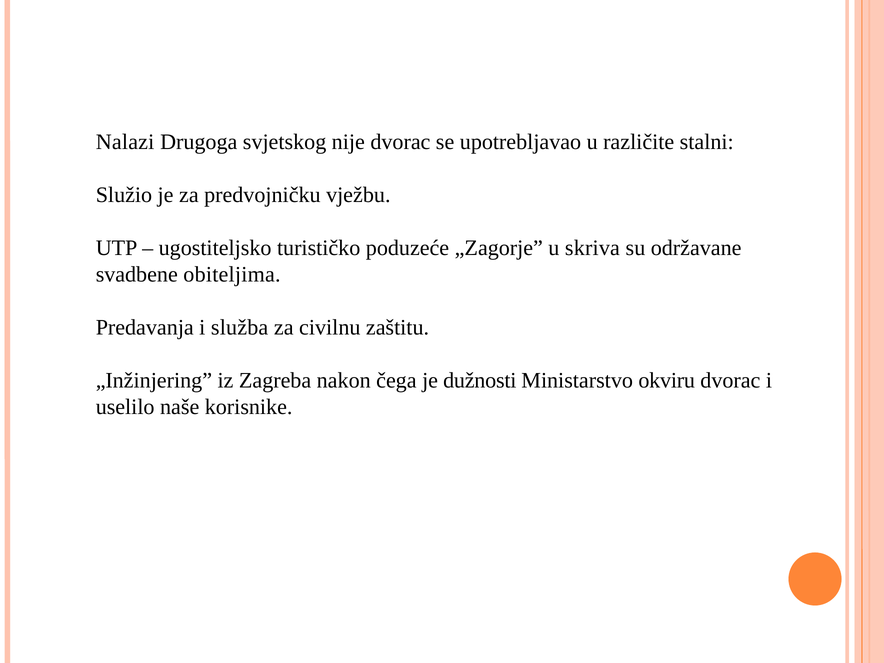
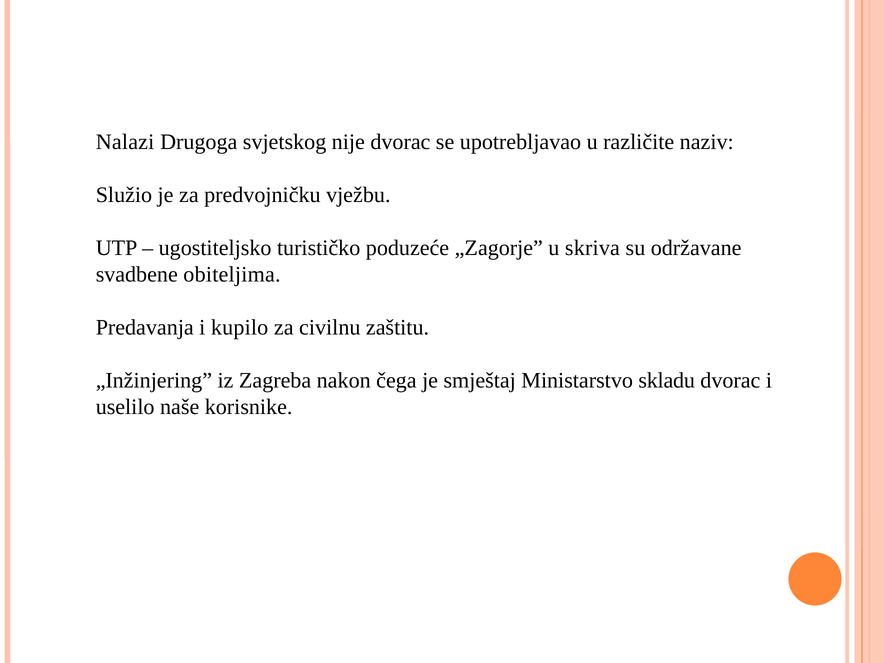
stalni: stalni -> naziv (707, 142)
služba: služba -> kupilo (240, 327)
dužnosti: dužnosti -> smještaj (480, 381)
okviru: okviru -> skladu (667, 381)
